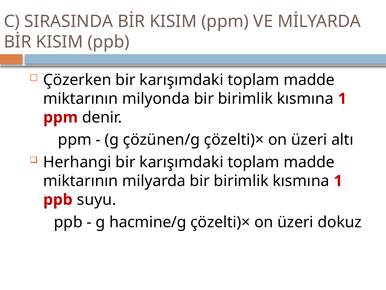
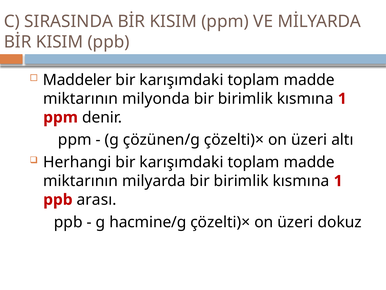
Çözerken: Çözerken -> Maddeler (77, 80)
suyu: suyu -> arası (97, 199)
